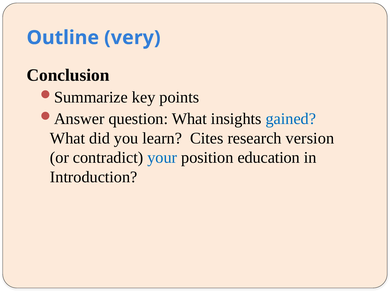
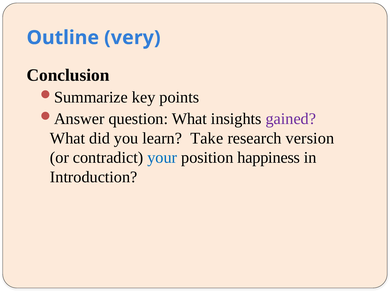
gained colour: blue -> purple (291, 119)
Cites: Cites -> Take (207, 138)
education: education -> happiness (269, 158)
